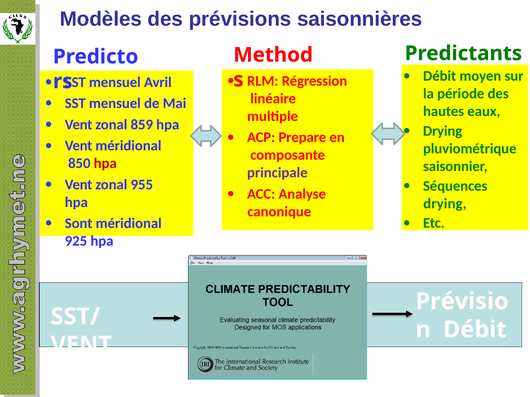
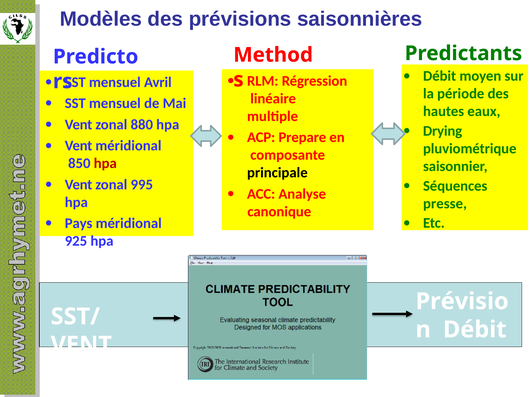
859: 859 -> 880 (142, 125)
principale colour: purple -> black (277, 173)
955: 955 -> 995 (142, 185)
drying: drying -> presse (445, 204)
Sont: Sont -> Pays (79, 224)
